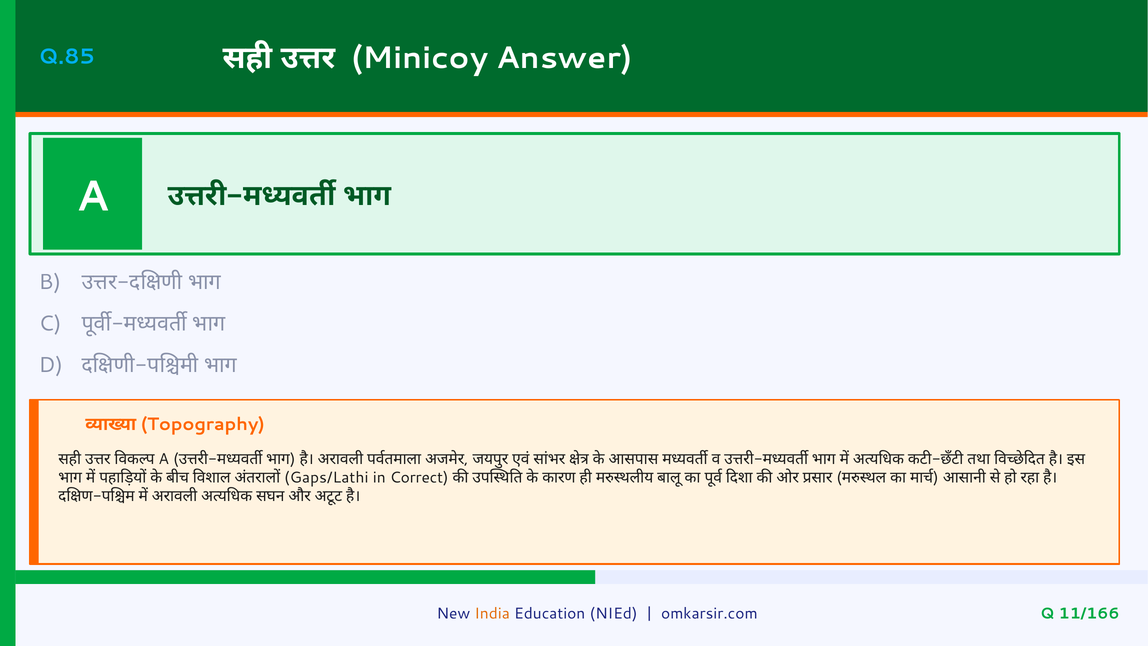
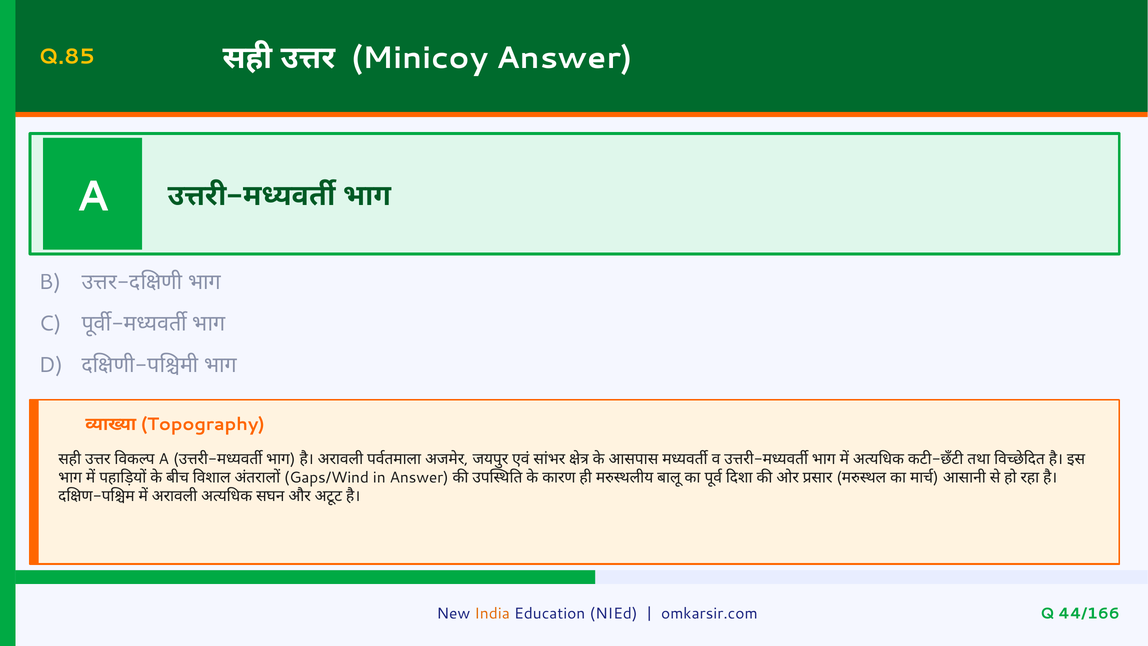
Q.85 colour: light blue -> yellow (67, 57)
Gaps/Lathi: Gaps/Lathi -> Gaps/Wind (326, 477)
in Correct: Correct -> Answer (419, 477)
11/166: 11/166 -> 44/166 (1089, 613)
